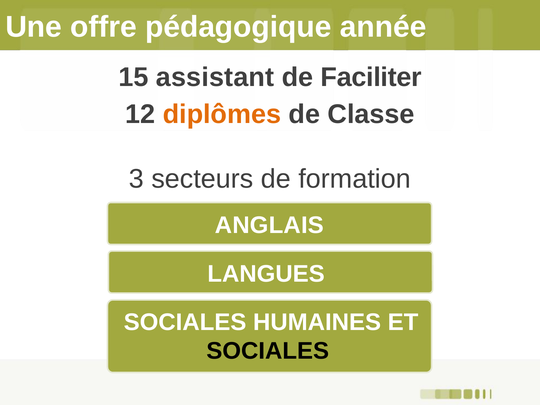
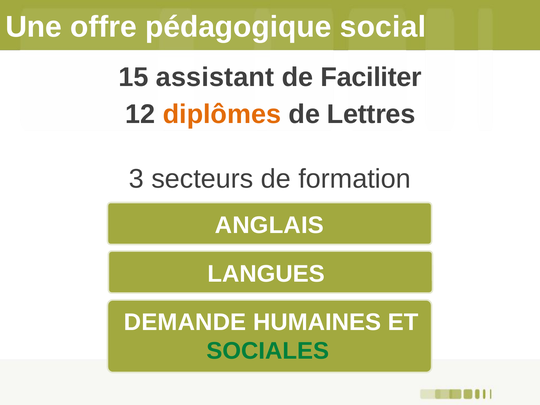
année: année -> social (383, 27)
Classe: Classe -> Lettres (371, 114)
SOCIALES: SOCIALES -> DEMANDE (185, 322)
SOCIALES colour: black -> green (268, 351)
